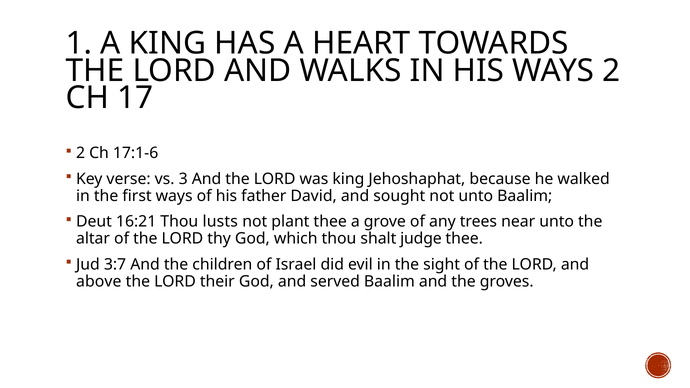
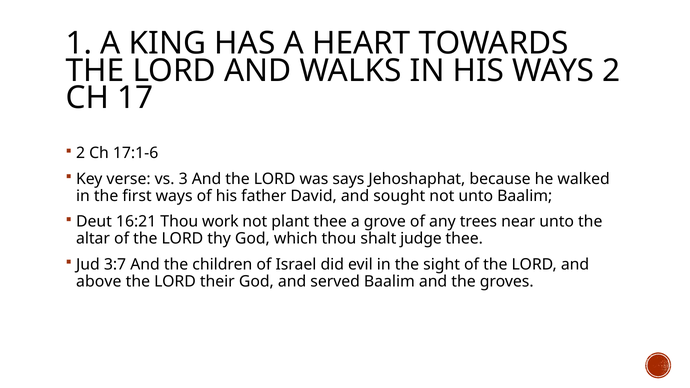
was king: king -> says (348, 179)
lusts: lusts -> work (220, 222)
